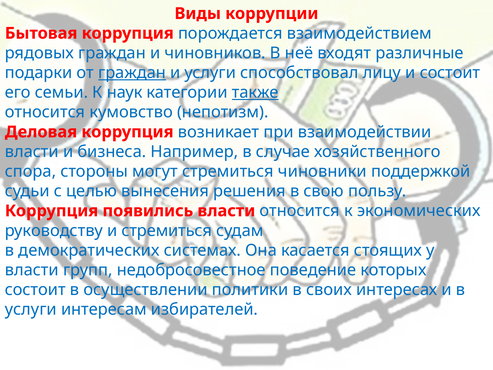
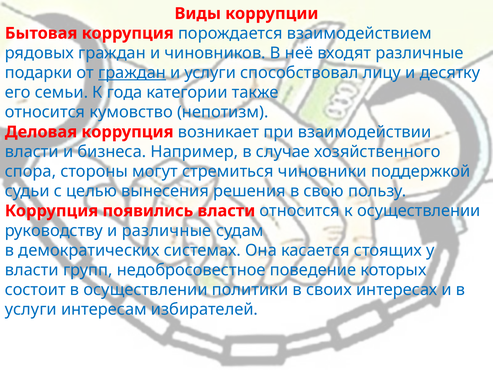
и состоит: состоит -> десятку (450, 73)
наук: наук -> года (125, 92)
также underline: present -> none (255, 92)
к экономических: экономических -> осуществлении (419, 211)
и стремиться: стремиться -> различные (167, 230)
